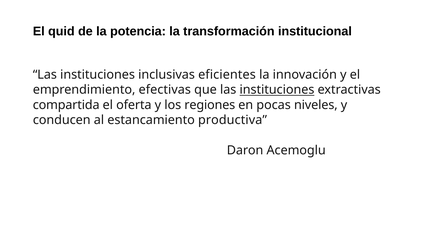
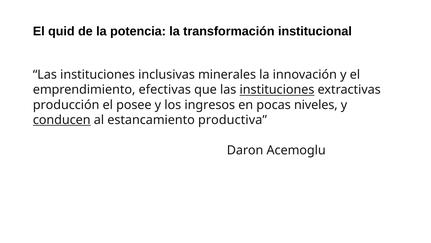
eficientes: eficientes -> minerales (227, 75)
compartida: compartida -> producción (66, 105)
oferta: oferta -> posee (134, 105)
regiones: regiones -> ingresos (210, 105)
conducen underline: none -> present (62, 120)
